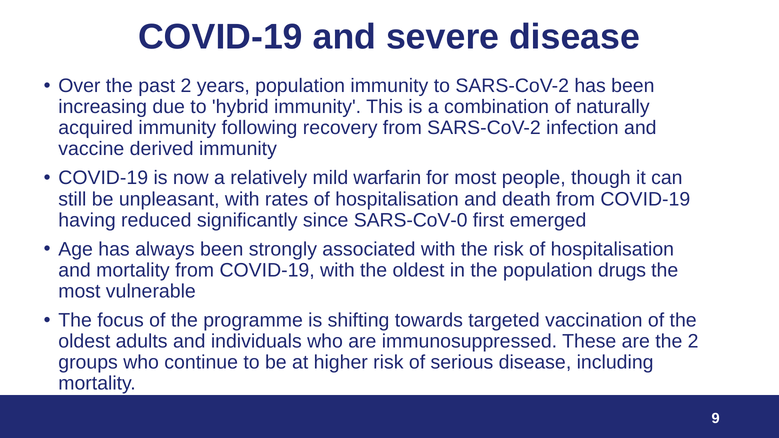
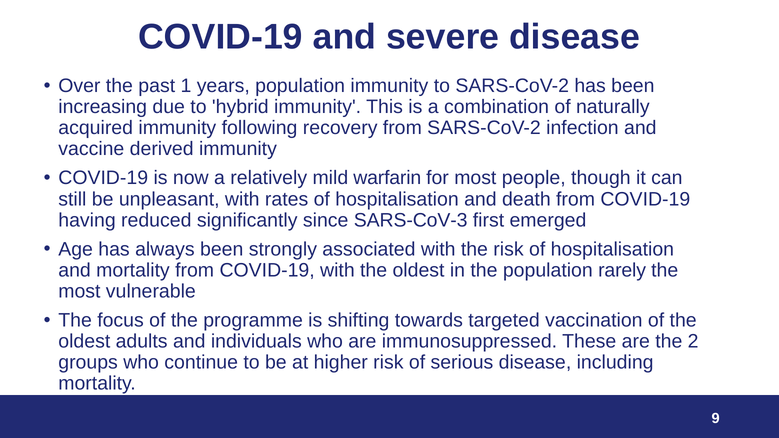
past 2: 2 -> 1 (186, 86)
SARS-CoV-0: SARS-CoV-0 -> SARS-CoV-3 (411, 220)
drugs: drugs -> rarely (622, 270)
